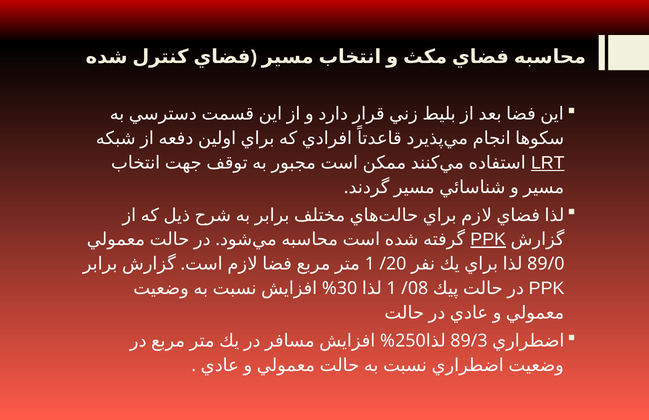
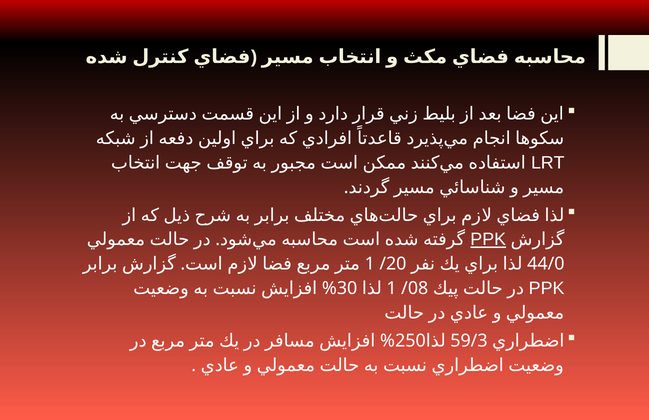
LRT underline: present -> none (548, 163)
89/0: 89/0 -> 44/0 (546, 264)
89/3: 89/3 -> 59/3 (469, 340)
